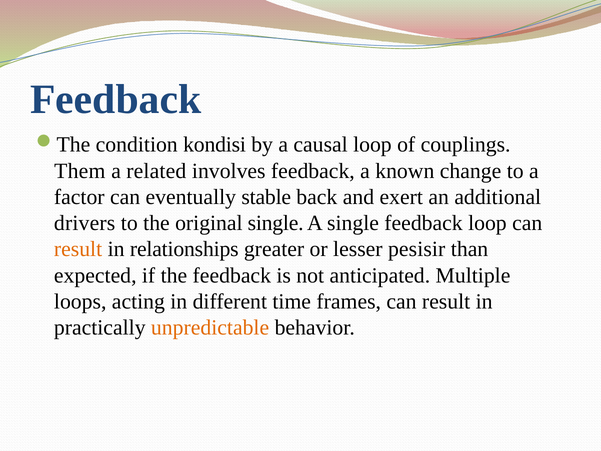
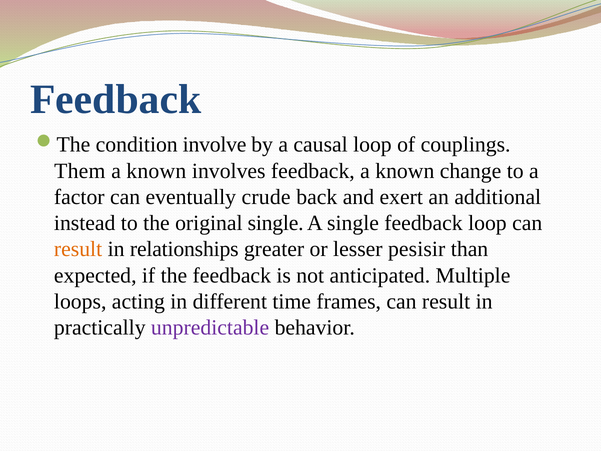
kondisi: kondisi -> involve (215, 145)
related: related -> known (156, 171)
stable: stable -> crude (266, 197)
drivers: drivers -> instead (85, 223)
unpredictable colour: orange -> purple (210, 327)
